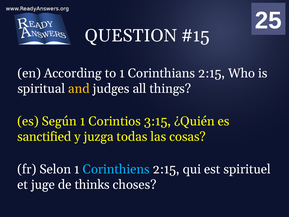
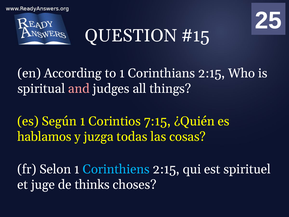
and colour: yellow -> pink (79, 89)
3:15: 3:15 -> 7:15 (157, 121)
sanctified: sanctified -> hablamos (44, 136)
